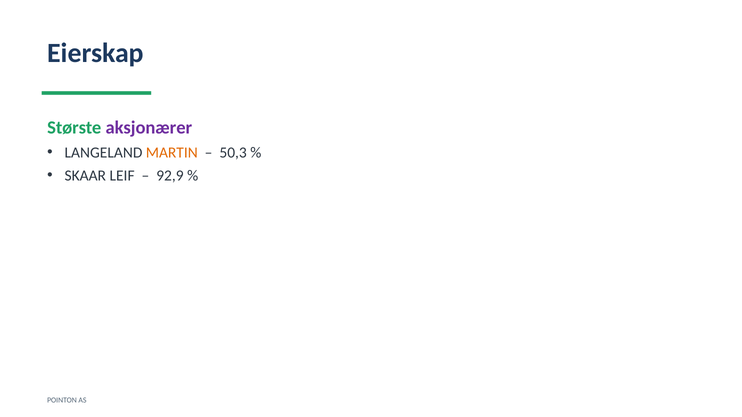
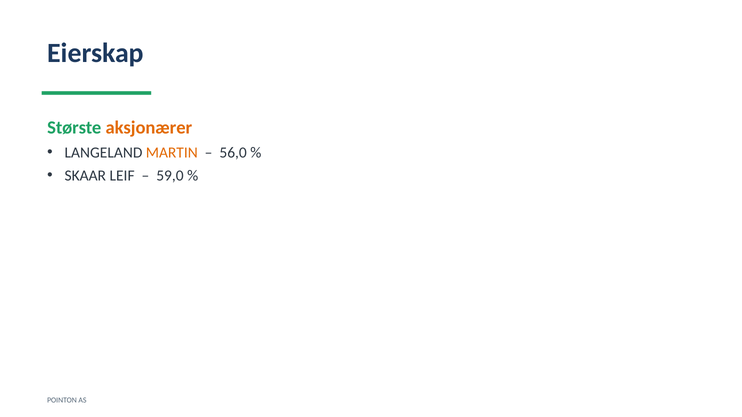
aksjonærer colour: purple -> orange (149, 128)
50,3: 50,3 -> 56,0 (233, 153)
92,9: 92,9 -> 59,0 (170, 176)
